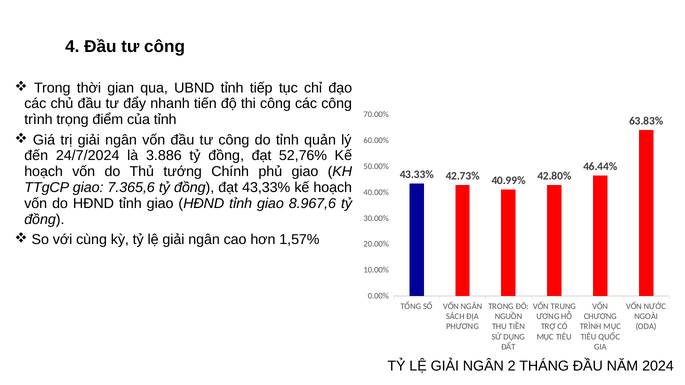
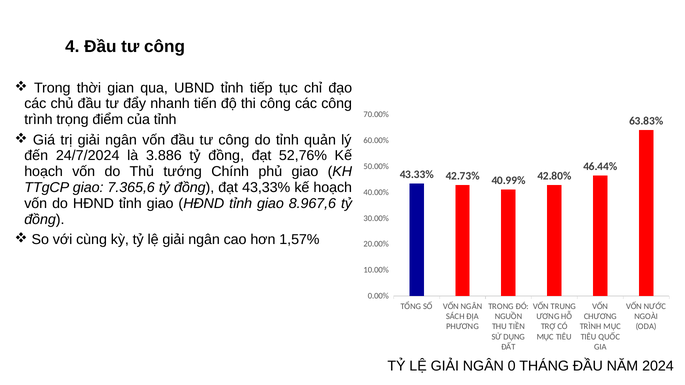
2: 2 -> 0 (512, 366)
